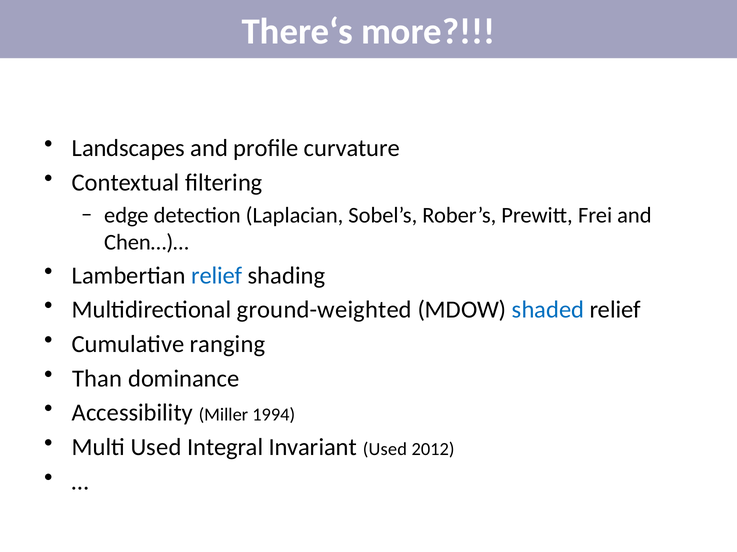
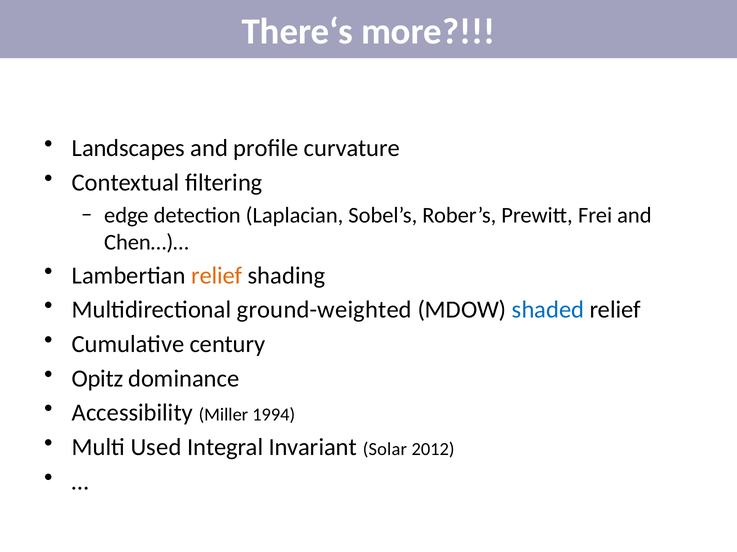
relief colour: blue -> orange (217, 276)
ranging: ranging -> century (228, 345)
Than: Than -> Opitz (97, 379)
Invariant Used: Used -> Solar (385, 450)
